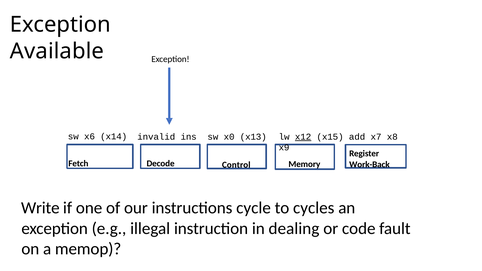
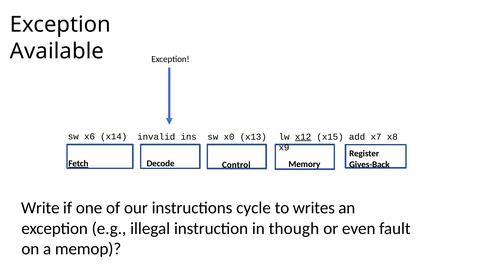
Fetch underline: none -> present (78, 164)
Work-Back: Work-Back -> Gives-Back (369, 165)
cycles: cycles -> writes (314, 208)
dealing: dealing -> though (294, 228)
code: code -> even (359, 228)
